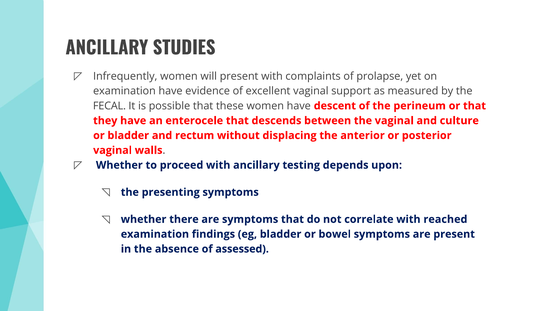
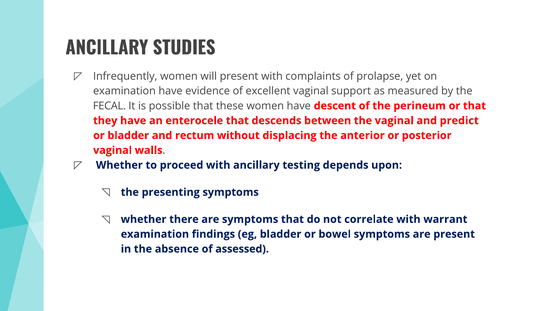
culture: culture -> predict (459, 121)
reached: reached -> warrant (445, 219)
